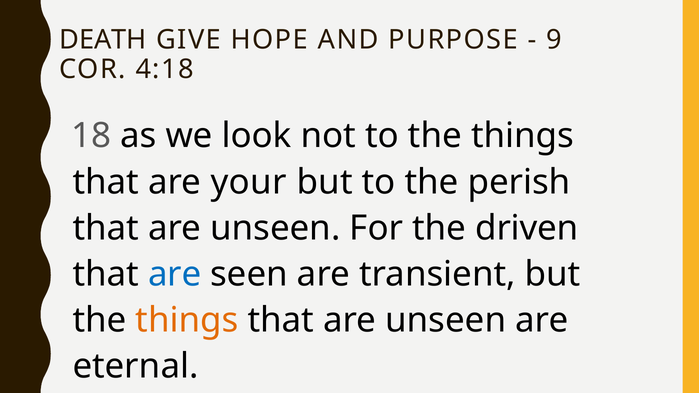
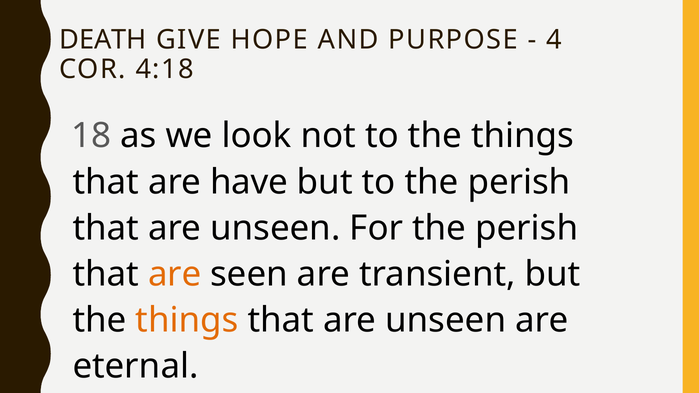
9: 9 -> 4 (554, 40)
your: your -> have (249, 182)
For the driven: driven -> perish (527, 228)
are colour: blue -> orange (175, 274)
